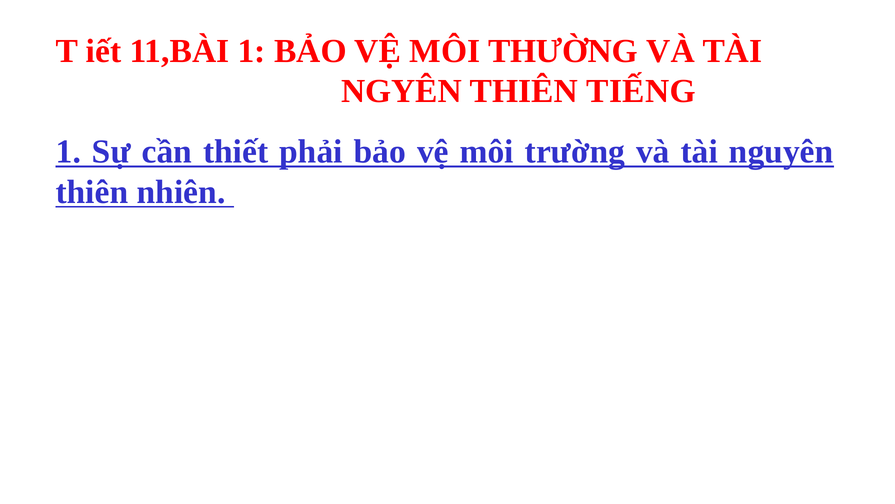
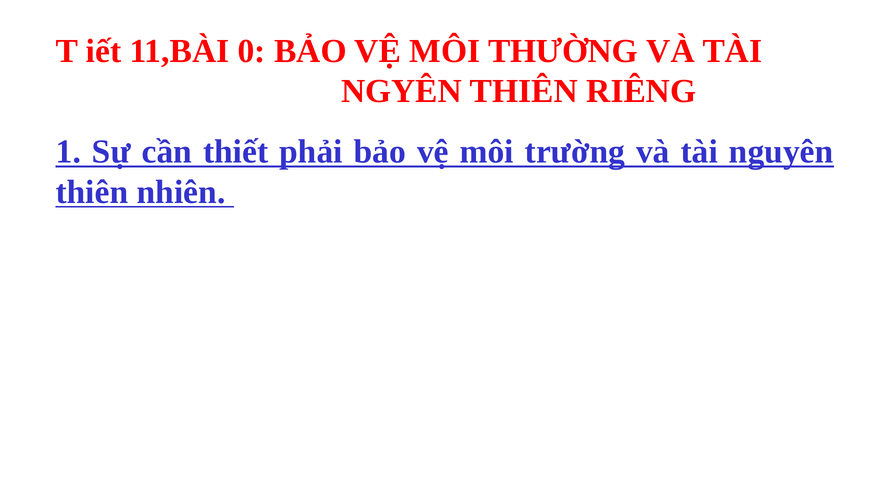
11,BÀI 1: 1 -> 0 (252, 51)
TIẾNG: TIẾNG -> RIÊNG (641, 91)
